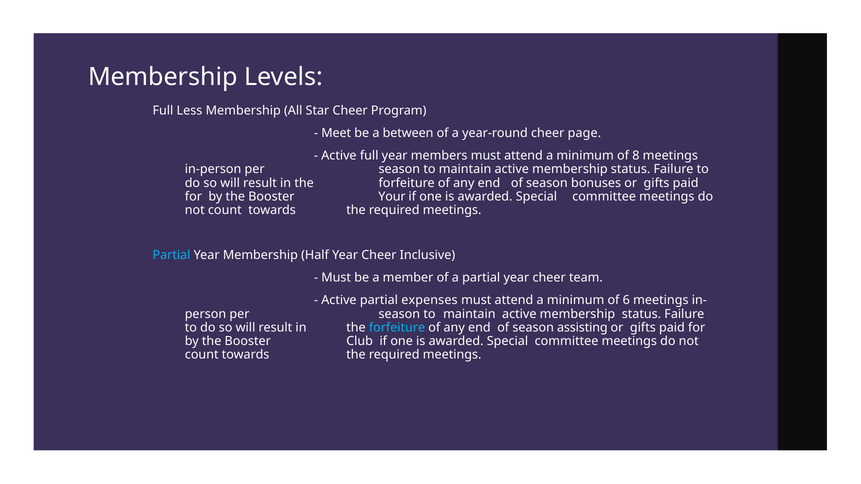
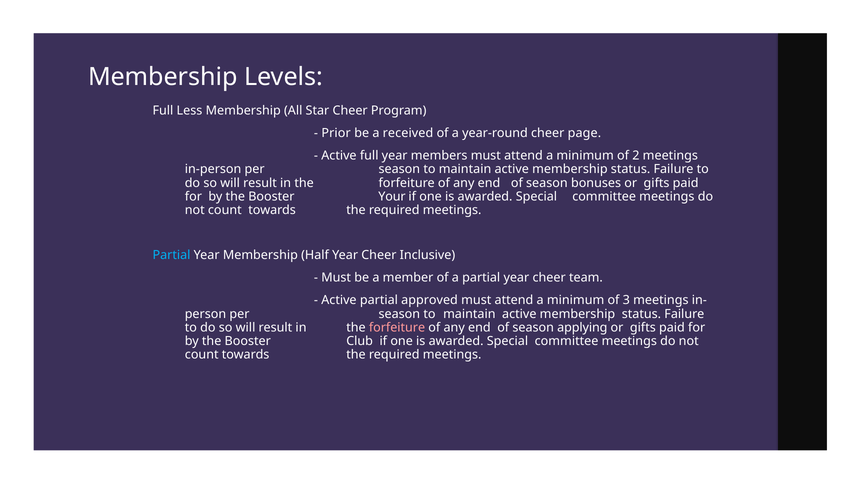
Meet: Meet -> Prior (336, 133)
between: between -> received (408, 133)
8: 8 -> 2 (636, 156)
expenses: expenses -> approved (430, 300)
6: 6 -> 3 (626, 300)
forfeiture colour: light blue -> pink (397, 328)
assisting: assisting -> applying (582, 328)
